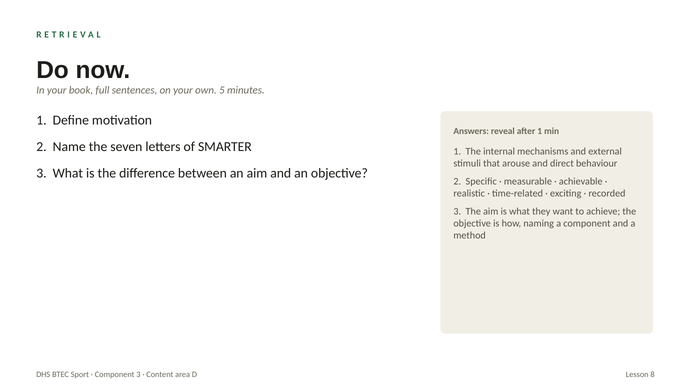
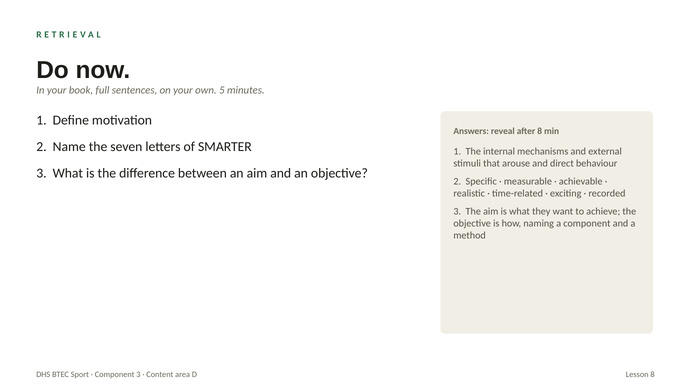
after 1: 1 -> 8 (540, 132)
